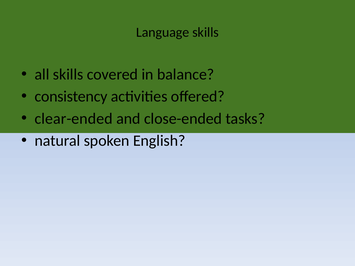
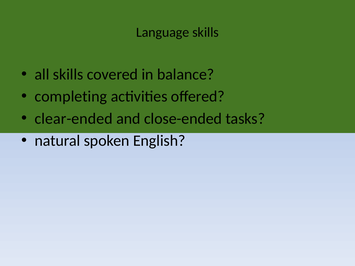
consistency: consistency -> completing (71, 97)
